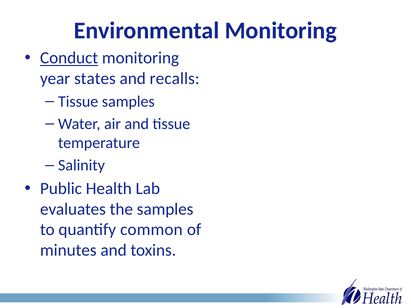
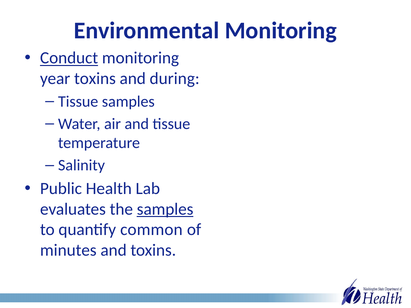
year states: states -> toxins (95, 79)
recalls: recalls -> during (175, 79)
samples underline: none -> present (165, 209)
